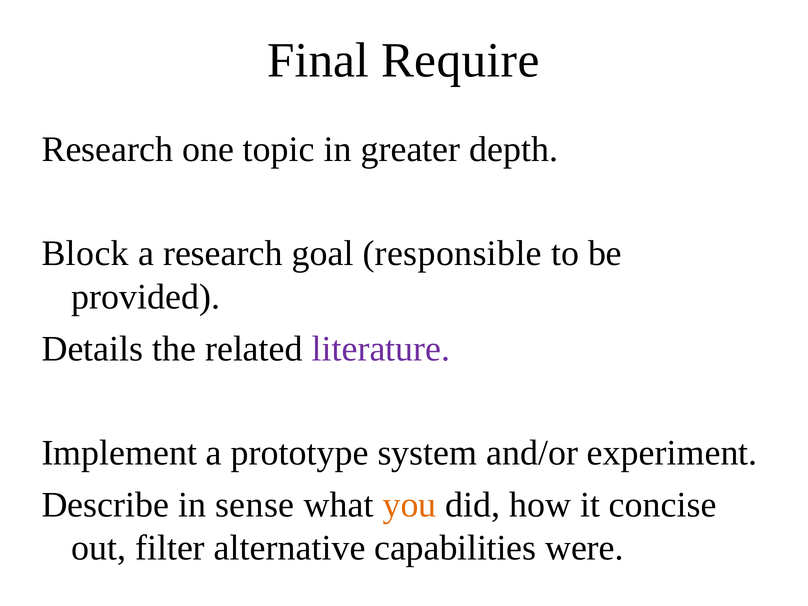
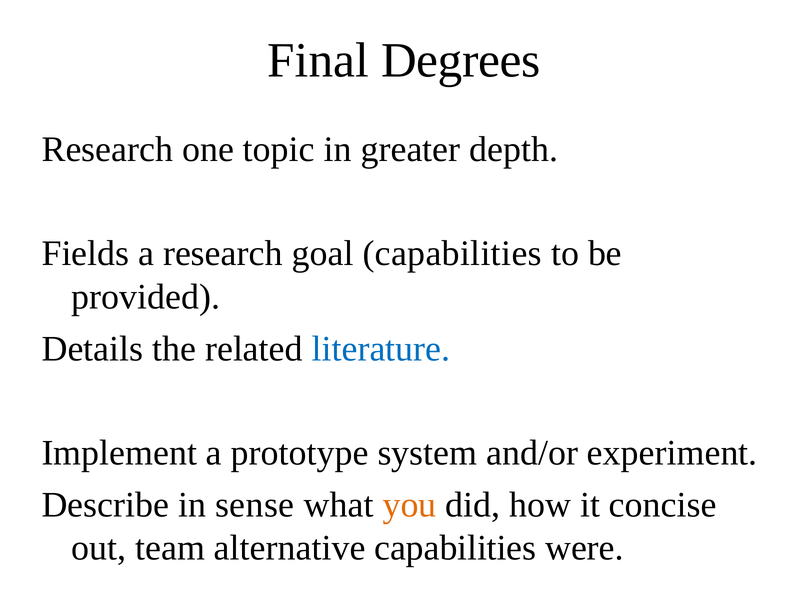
Require: Require -> Degrees (461, 61)
Block: Block -> Fields (85, 254)
goal responsible: responsible -> capabilities (452, 254)
literature colour: purple -> blue (381, 349)
filter: filter -> team (170, 548)
